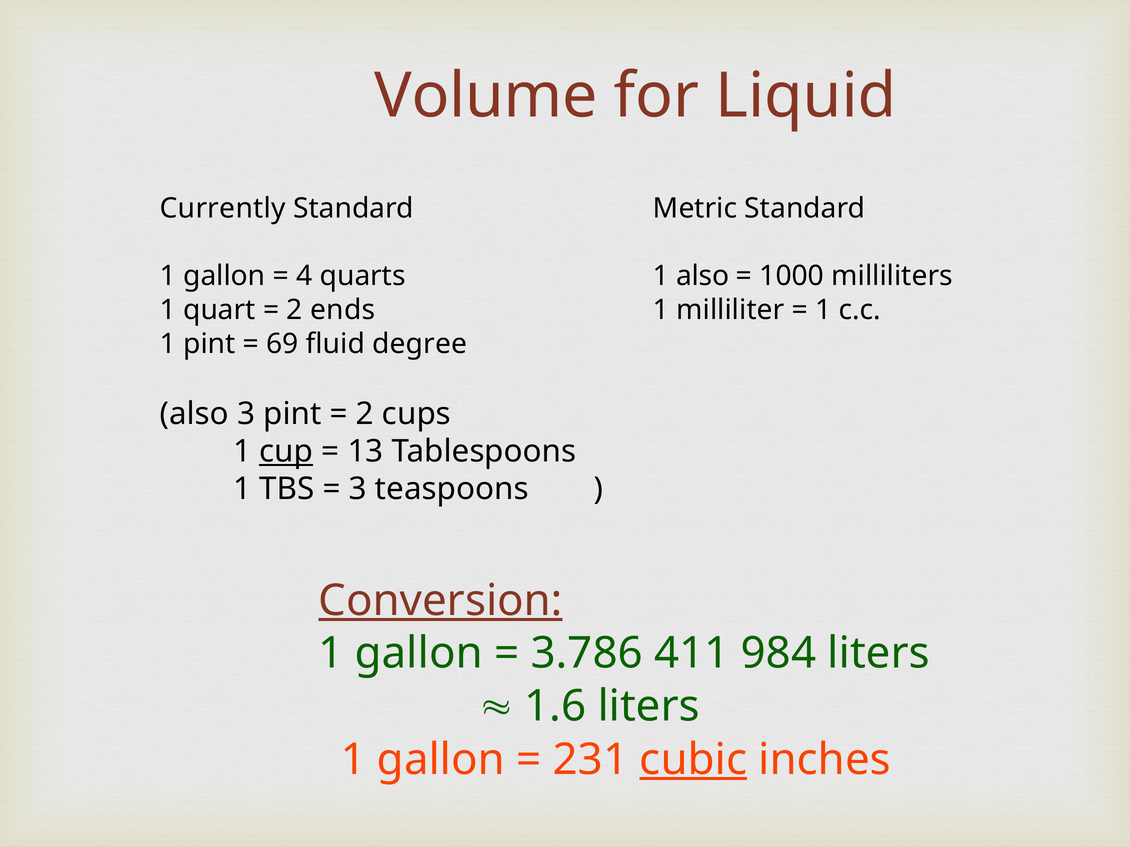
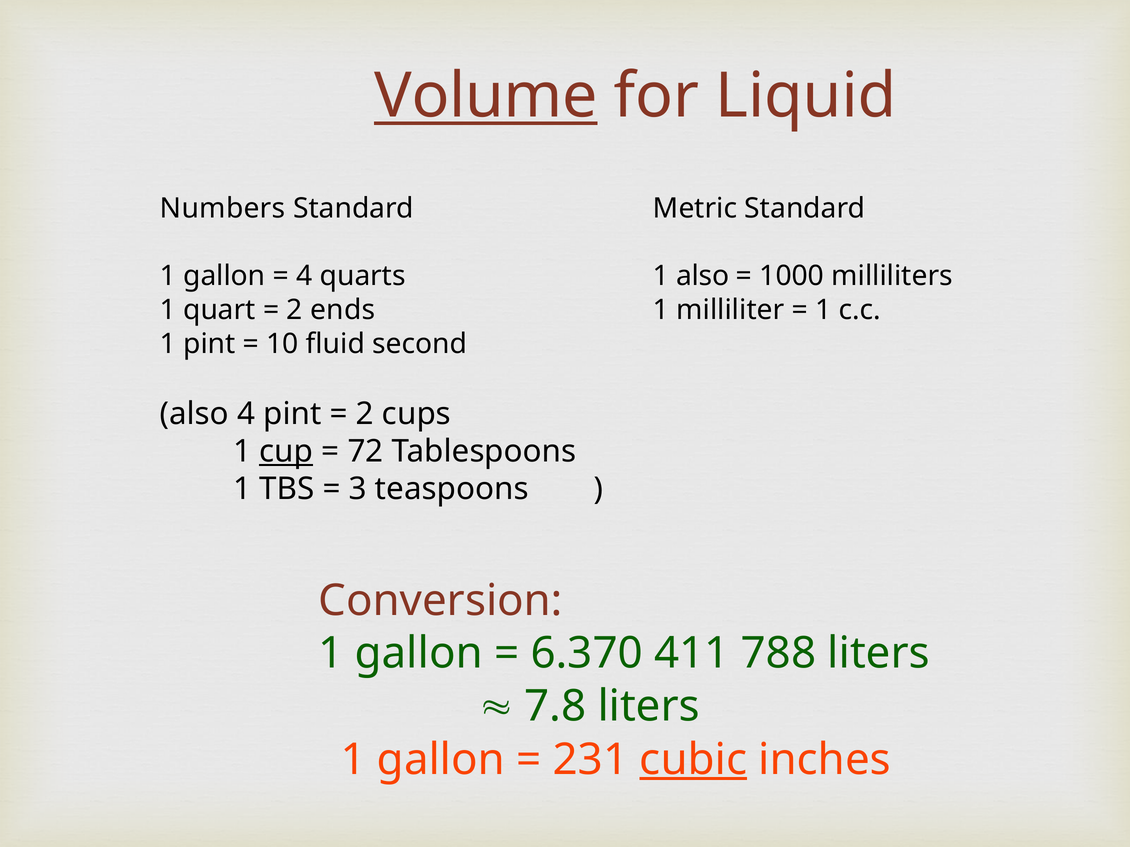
Volume underline: none -> present (486, 96)
Currently: Currently -> Numbers (223, 208)
69: 69 -> 10 (282, 344)
degree: degree -> second (420, 344)
also 3: 3 -> 4 (246, 414)
13: 13 -> 72 (365, 452)
Conversion underline: present -> none (441, 601)
3.786: 3.786 -> 6.370 (587, 654)
984: 984 -> 788 (779, 654)
1.6: 1.6 -> 7.8 (555, 706)
